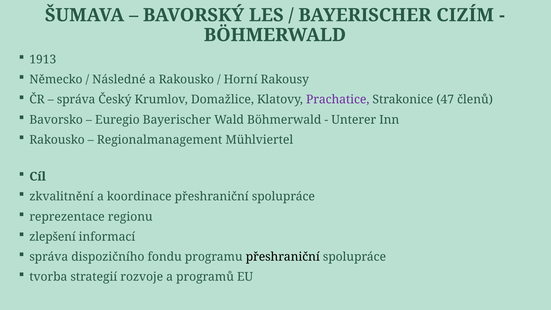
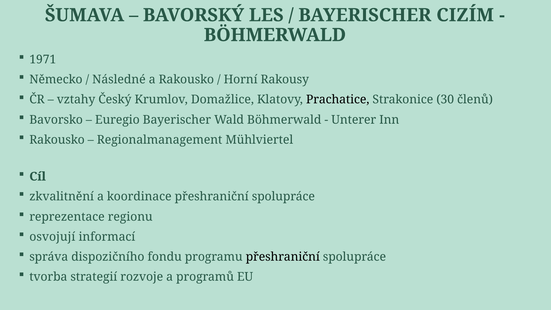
1913: 1913 -> 1971 (43, 59)
správa: správa -> vztahy (76, 100)
Prachatice colour: purple -> black (338, 100)
47: 47 -> 30 (445, 100)
zlepšení: zlepšení -> osvojují (52, 237)
